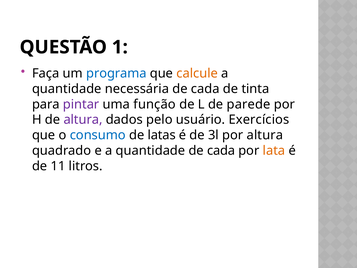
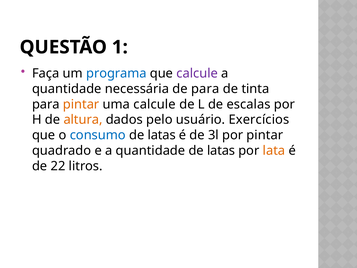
calcule colour: orange -> purple (197, 73)
necessária de cada: cada -> para (205, 89)
pintar colour: purple -> orange (81, 104)
uma função: função -> calcule (155, 104)
parede: parede -> escalas (249, 104)
altura colour: purple -> orange (83, 120)
por altura: altura -> pintar (265, 135)
quantidade de cada: cada -> latas (221, 151)
11: 11 -> 22 (58, 166)
